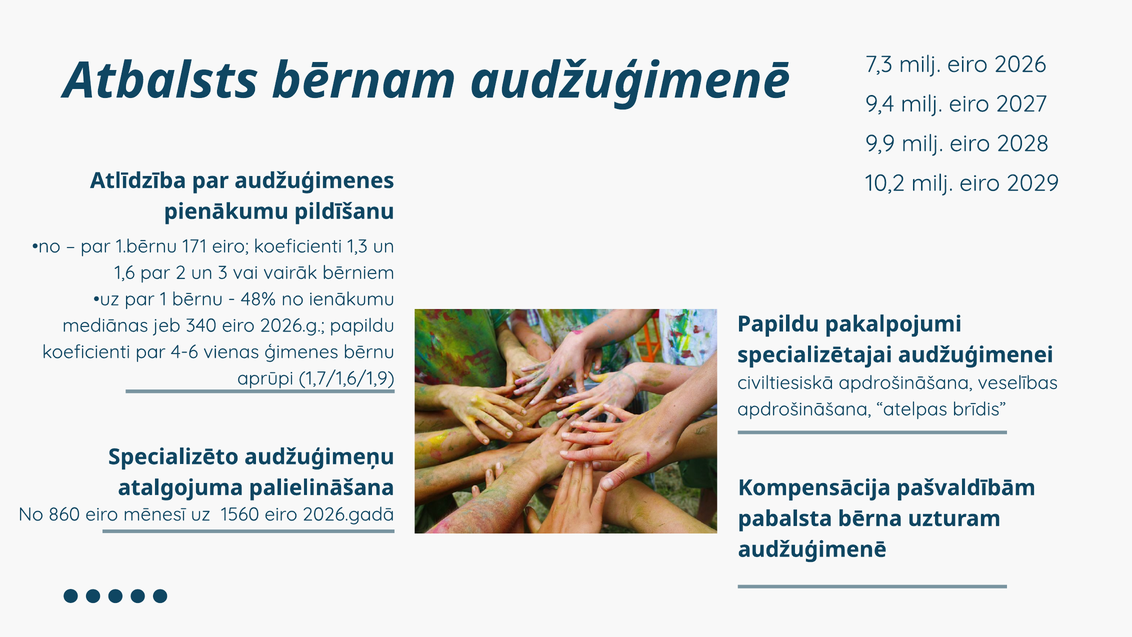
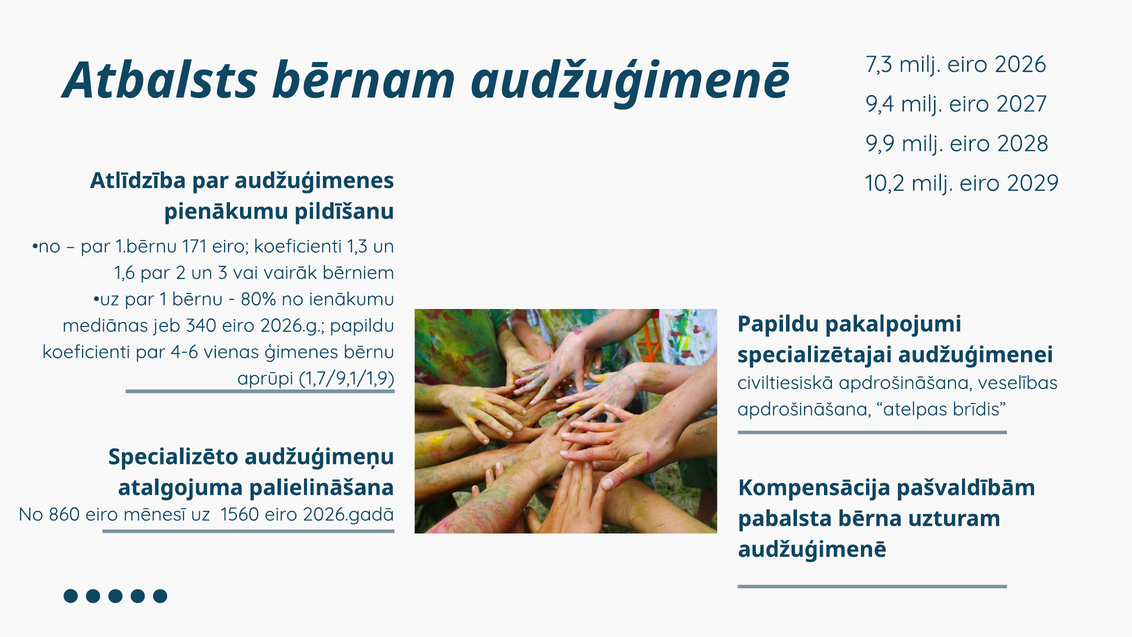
48%: 48% -> 80% (258, 299)
1,7/1,6/1,9: 1,7/1,6/1,9 -> 1,7/9,1/1,9 (347, 378)
